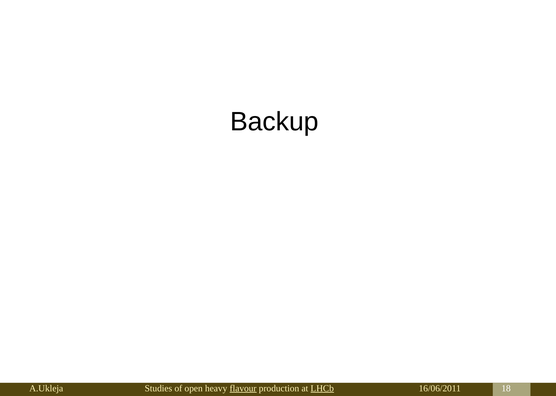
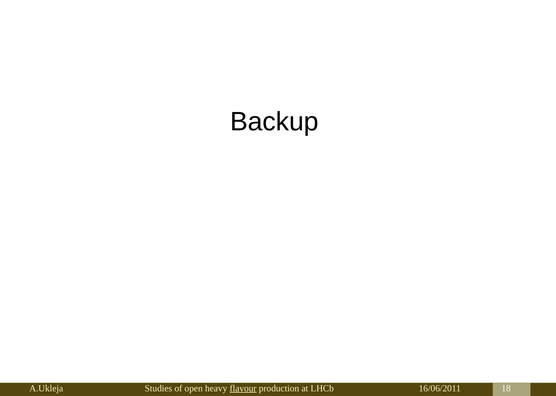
LHCb underline: present -> none (322, 388)
